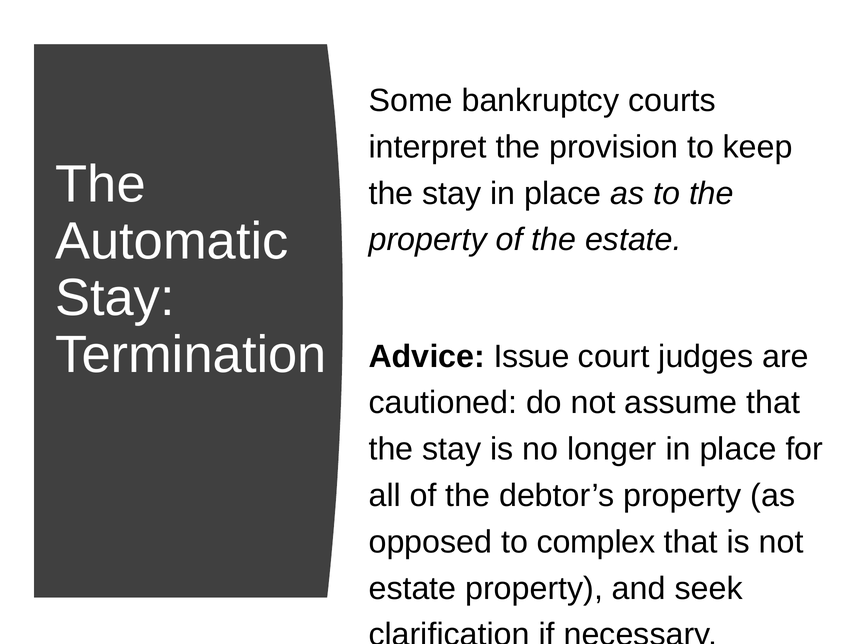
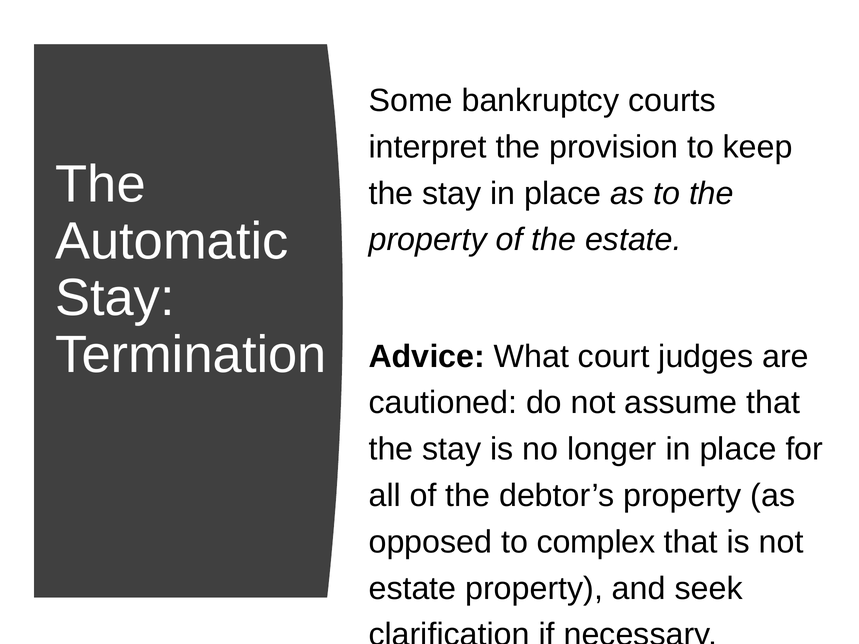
Issue: Issue -> What (531, 357)
